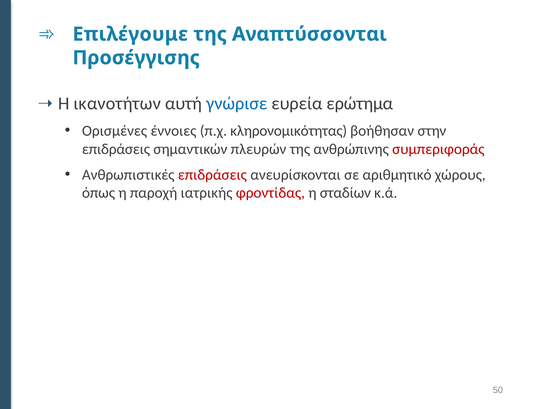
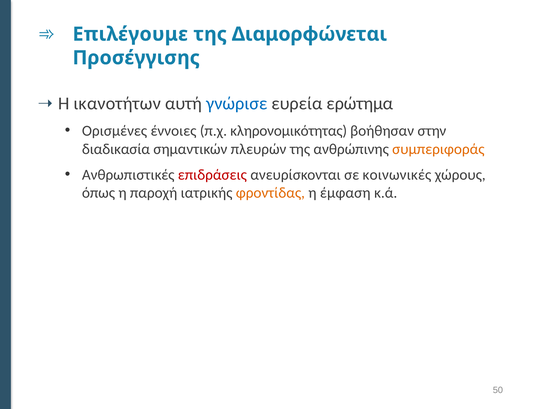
Αναπτύσσονται: Αναπτύσσονται -> Διαμορφώνεται (309, 34)
επιδράσεις: επιδράσεις -> διαδικασία (116, 149)
συμπεριφοράς colour: red -> orange (438, 149)
αριθμητικό: αριθμητικό -> κοινωνικές (397, 175)
φροντίδας colour: red -> orange (270, 193)
σταδίων: σταδίων -> έμφαση (345, 193)
